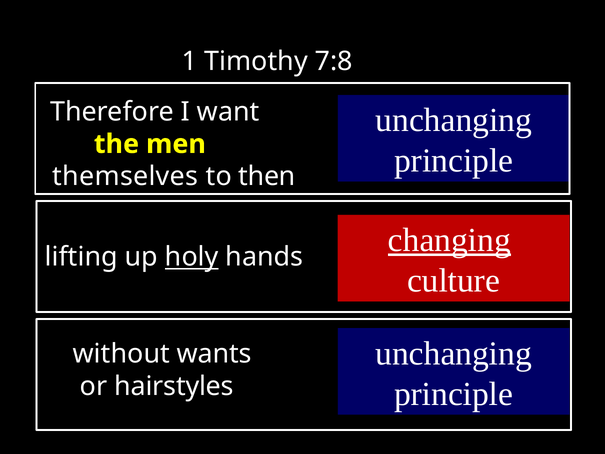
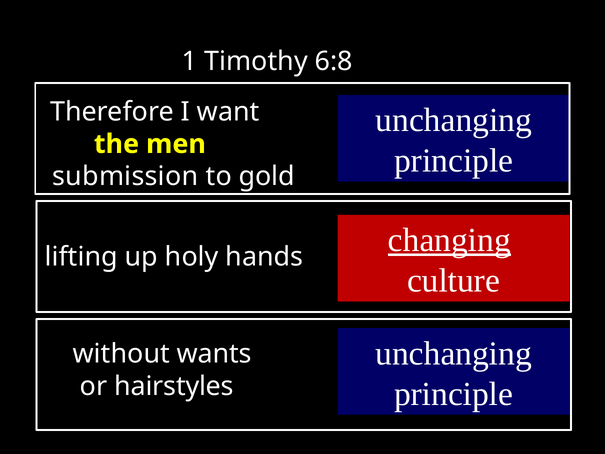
7:8: 7:8 -> 6:8 (334, 61)
themselves: themselves -> submission (125, 176)
then: then -> gold (267, 176)
holy underline: present -> none (192, 257)
